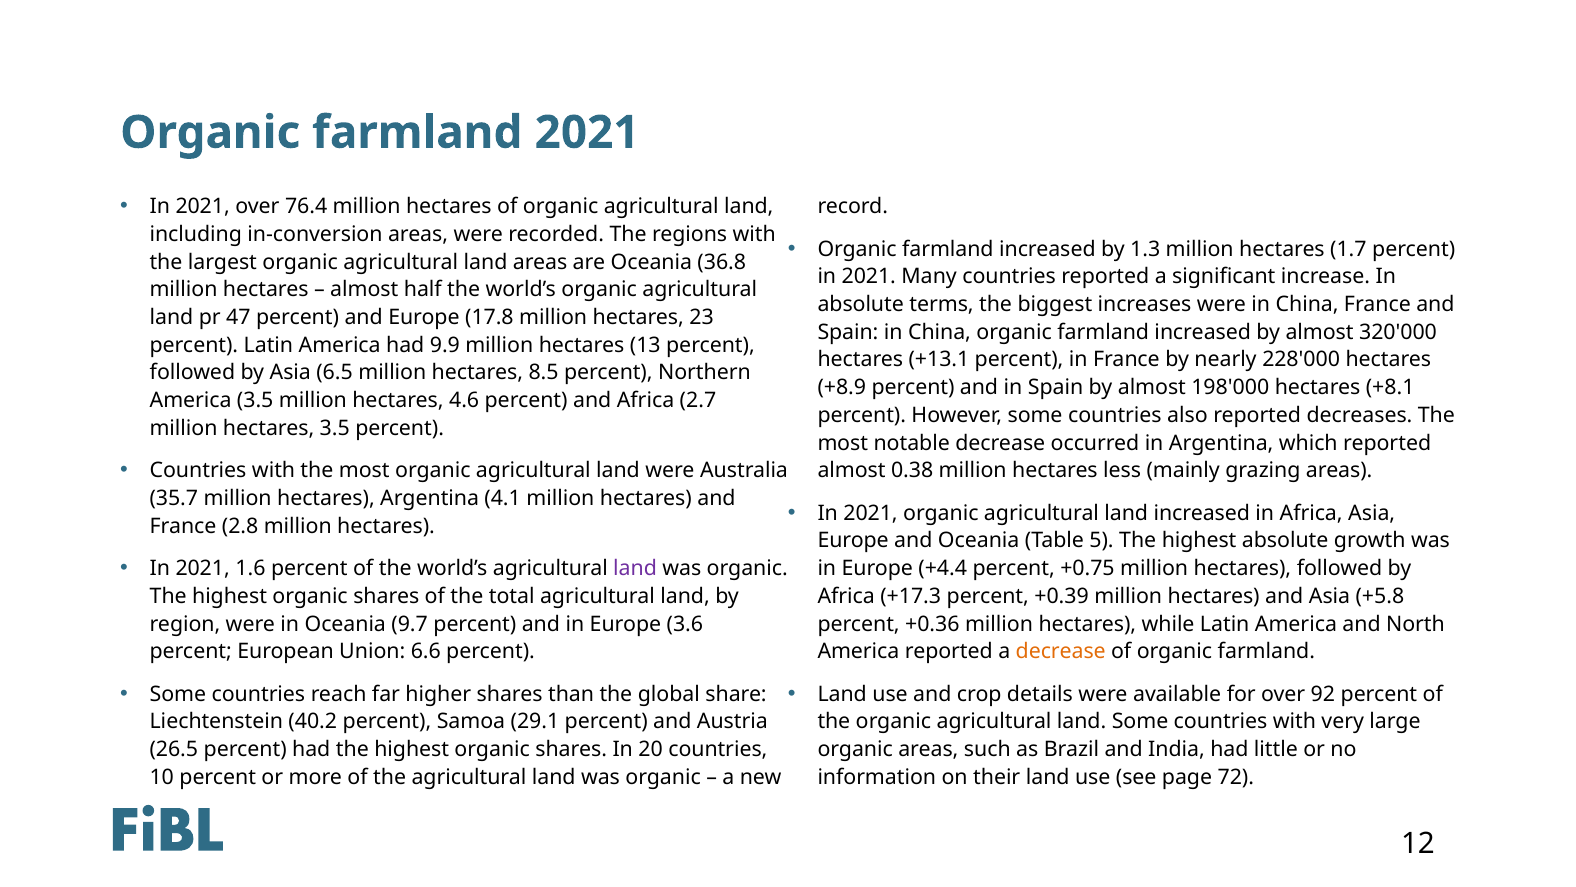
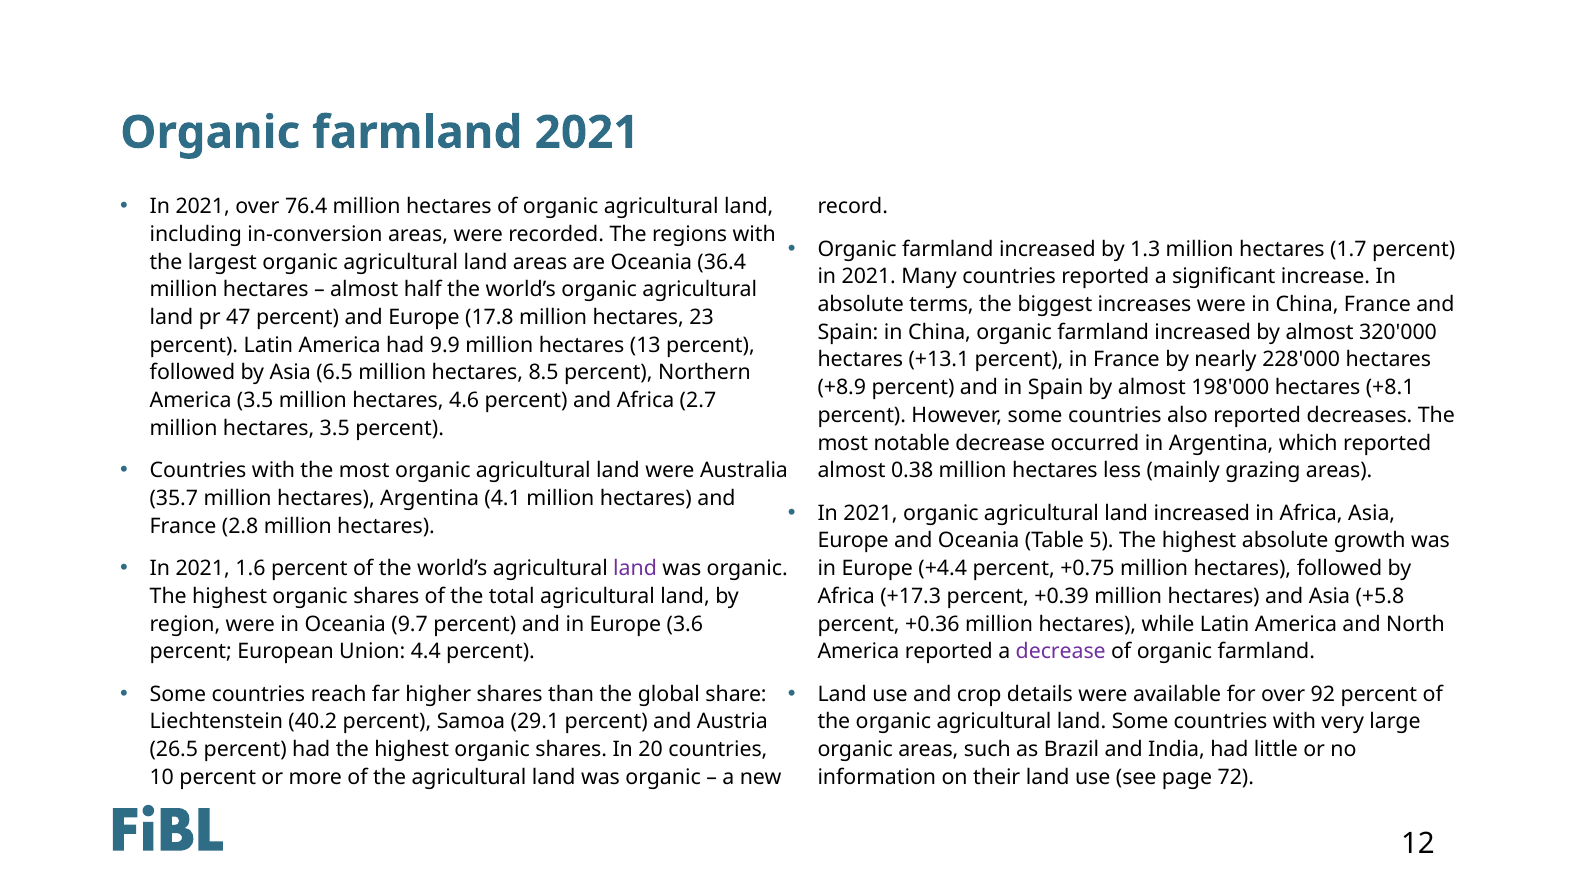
36.8: 36.8 -> 36.4 (722, 262)
6.6: 6.6 -> 4.4 (426, 651)
decrease colour: orange -> purple (1061, 651)
